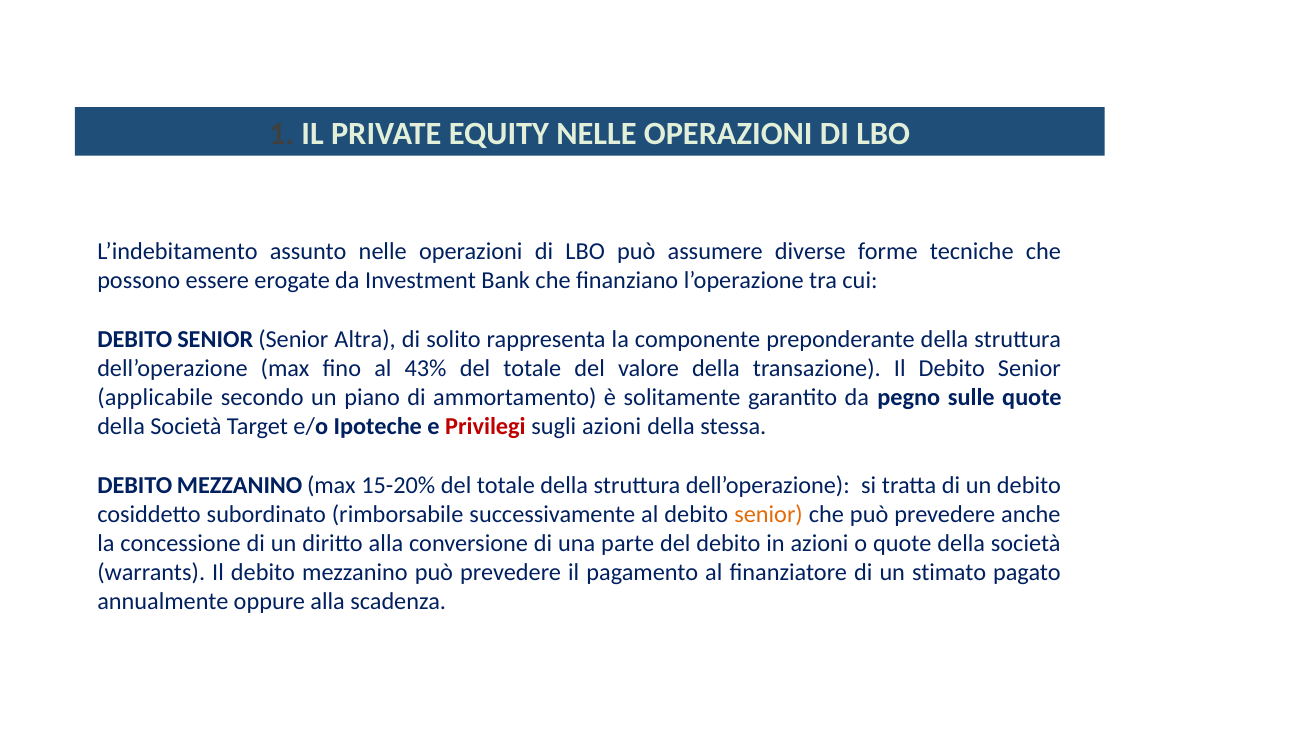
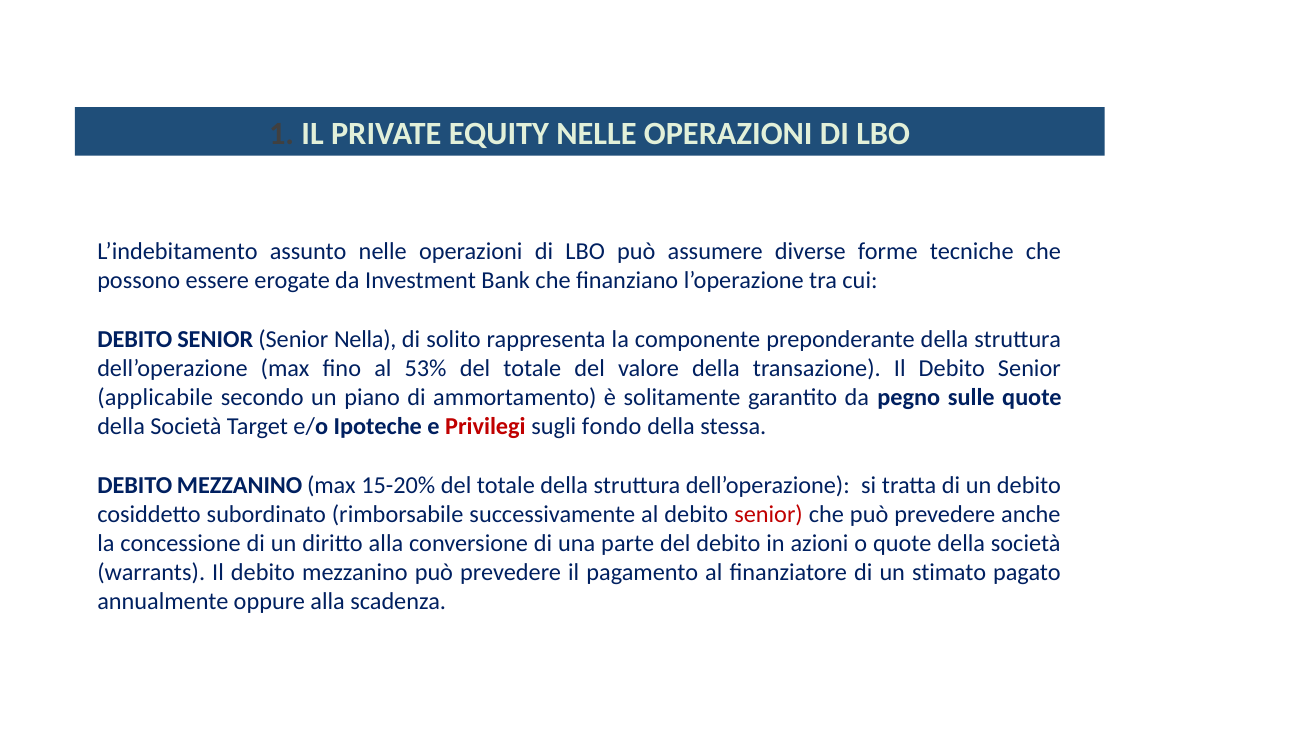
Altra: Altra -> Nella (365, 339)
43%: 43% -> 53% (426, 368)
sugli azioni: azioni -> fondo (612, 427)
senior colour: orange -> red (769, 514)
